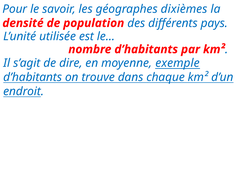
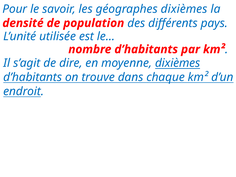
moyenne exemple: exemple -> dixièmes (178, 63)
